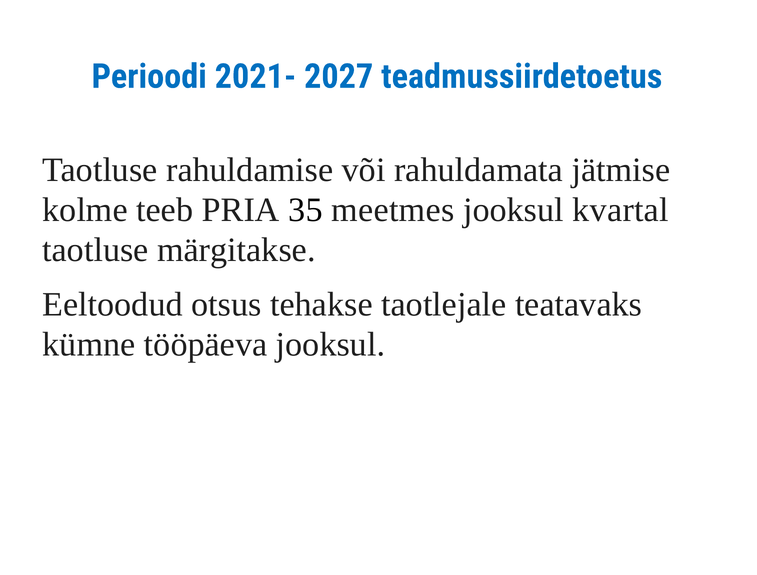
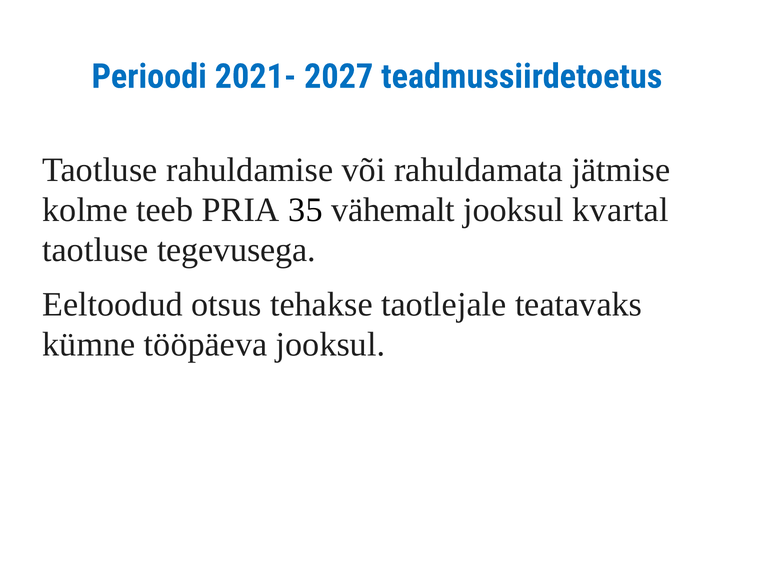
meetmes: meetmes -> vähemalt (393, 210)
märgitakse: märgitakse -> tegevusega (236, 250)
